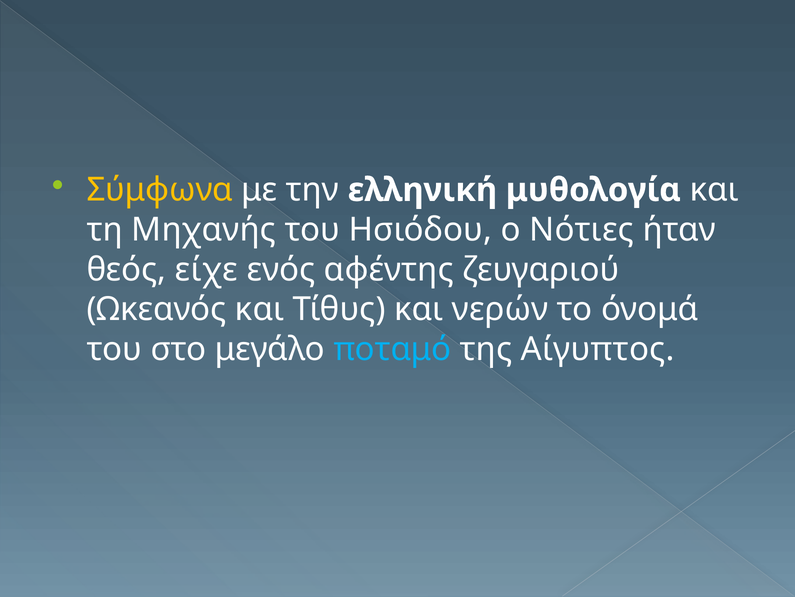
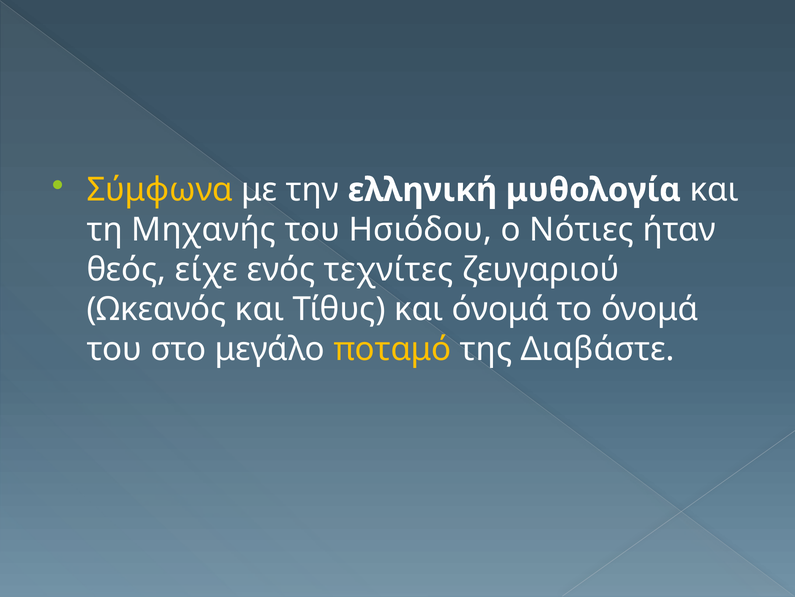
αφέντης: αφέντης -> τεχνίτες (389, 269)
και νερών: νερών -> όνομά (500, 309)
ποταμό colour: light blue -> yellow (393, 349)
Αίγυπτος: Αίγυπτος -> Διαβάστε (598, 349)
